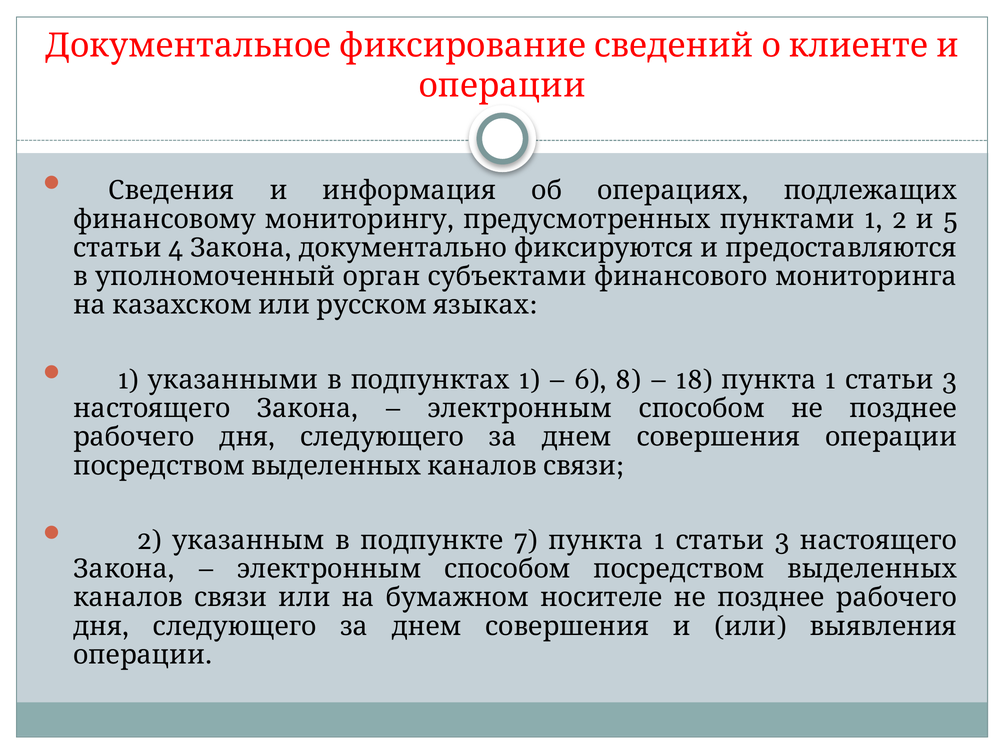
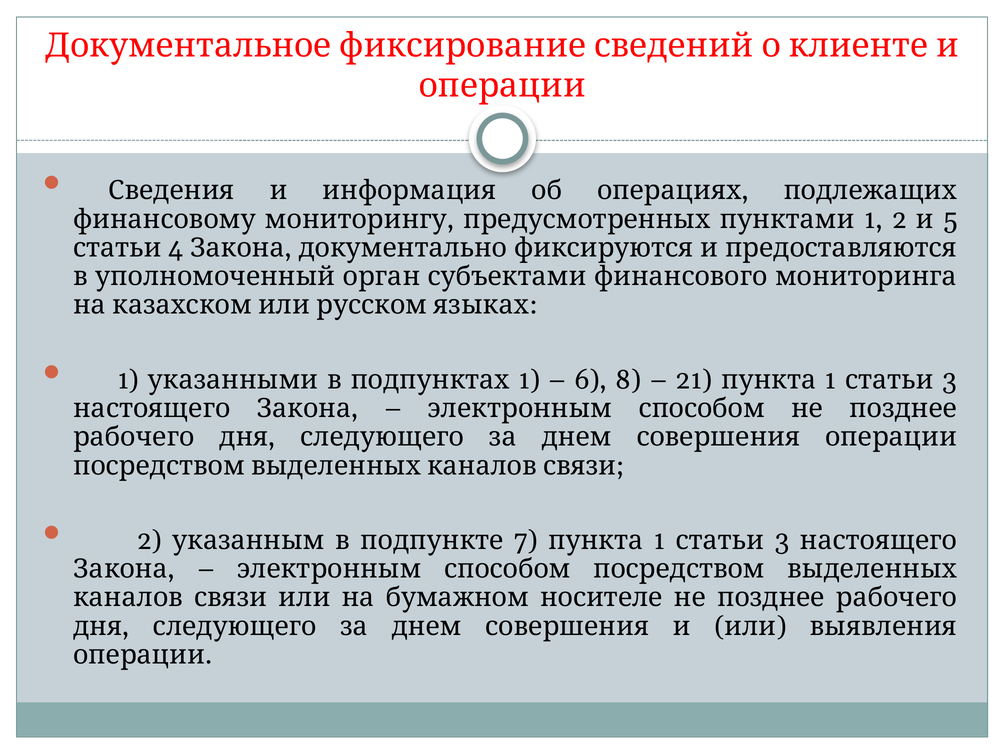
18: 18 -> 21 (694, 380)
